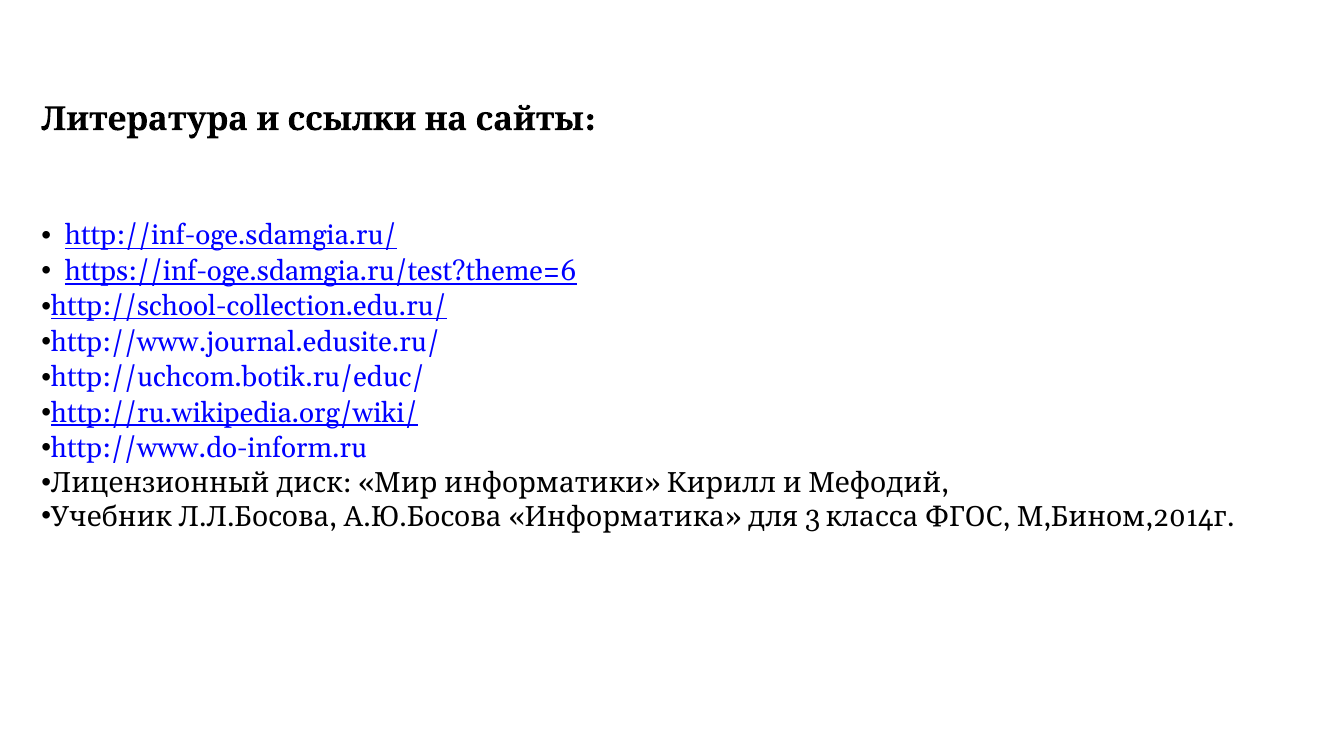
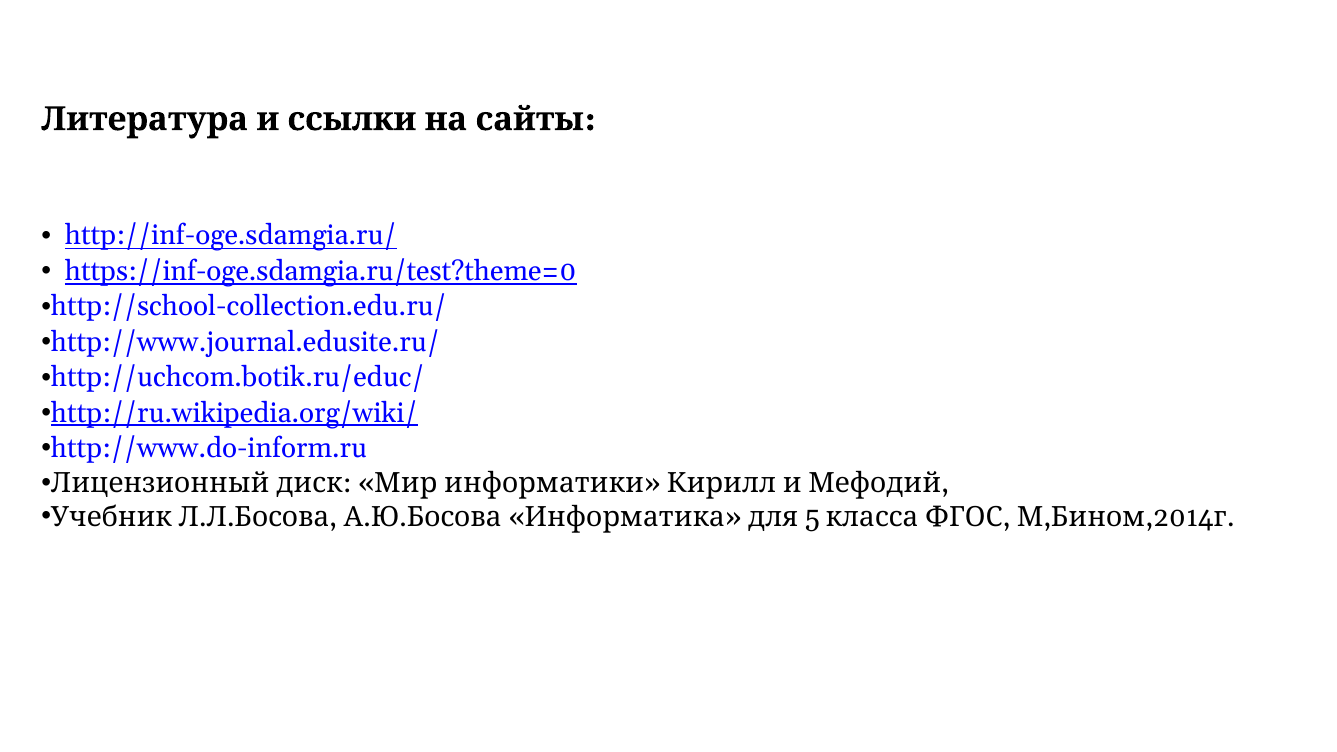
https://inf-oge.sdamgia.ru/test?theme=6: https://inf-oge.sdamgia.ru/test?theme=6 -> https://inf-oge.sdamgia.ru/test?theme=0 (321, 271)
http://school-collection.edu.ru/ underline: present -> none (249, 307)
3: 3 -> 5 (812, 517)
